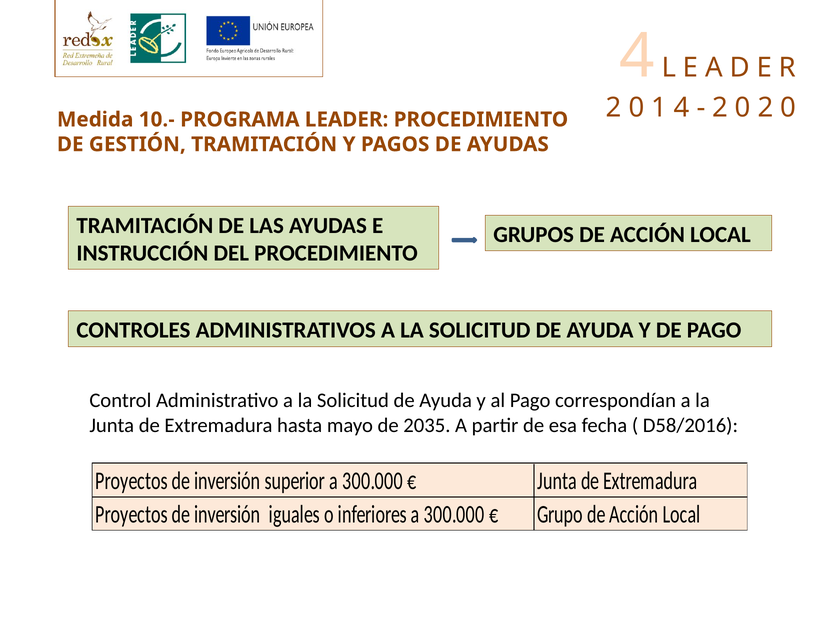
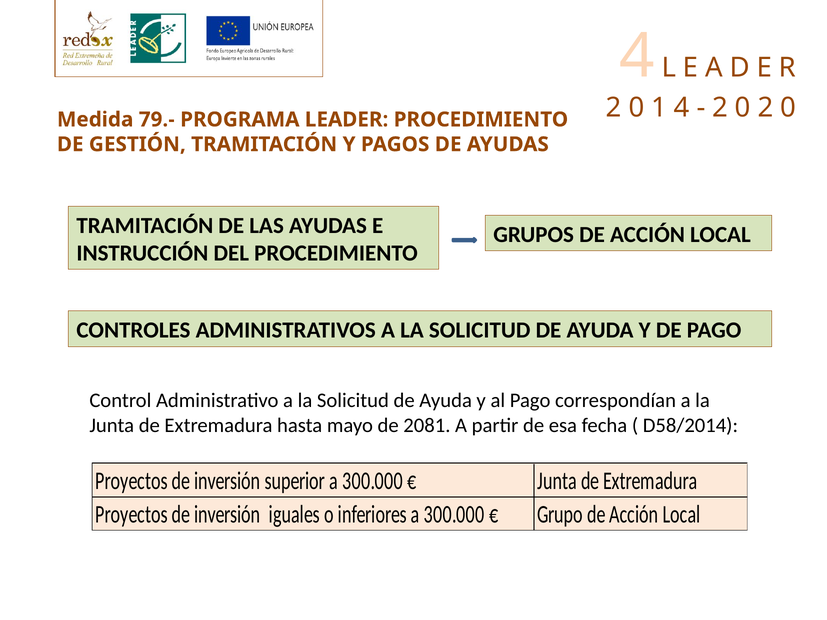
10.-: 10.- -> 79.- (157, 120)
2035: 2035 -> 2081 (427, 425)
D58/2016: D58/2016 -> D58/2014 (690, 425)
